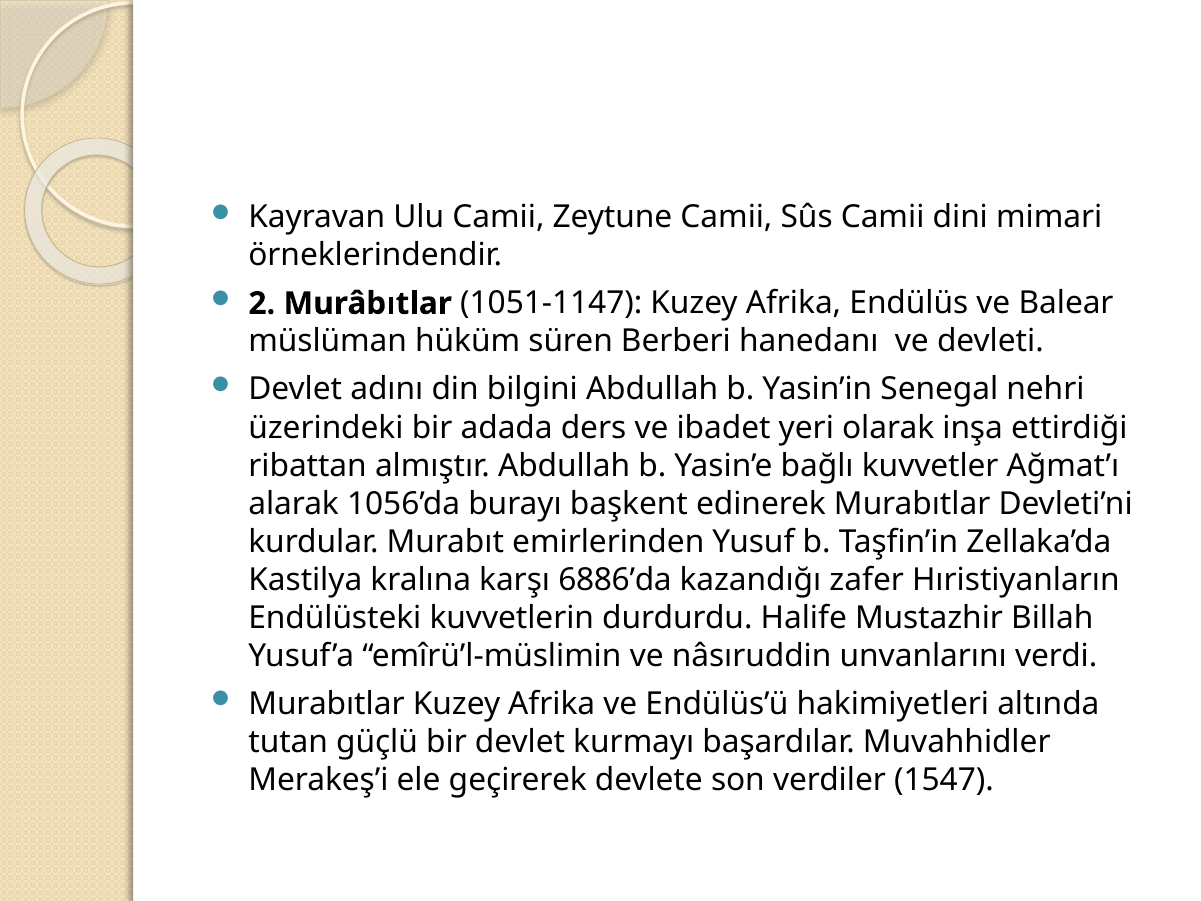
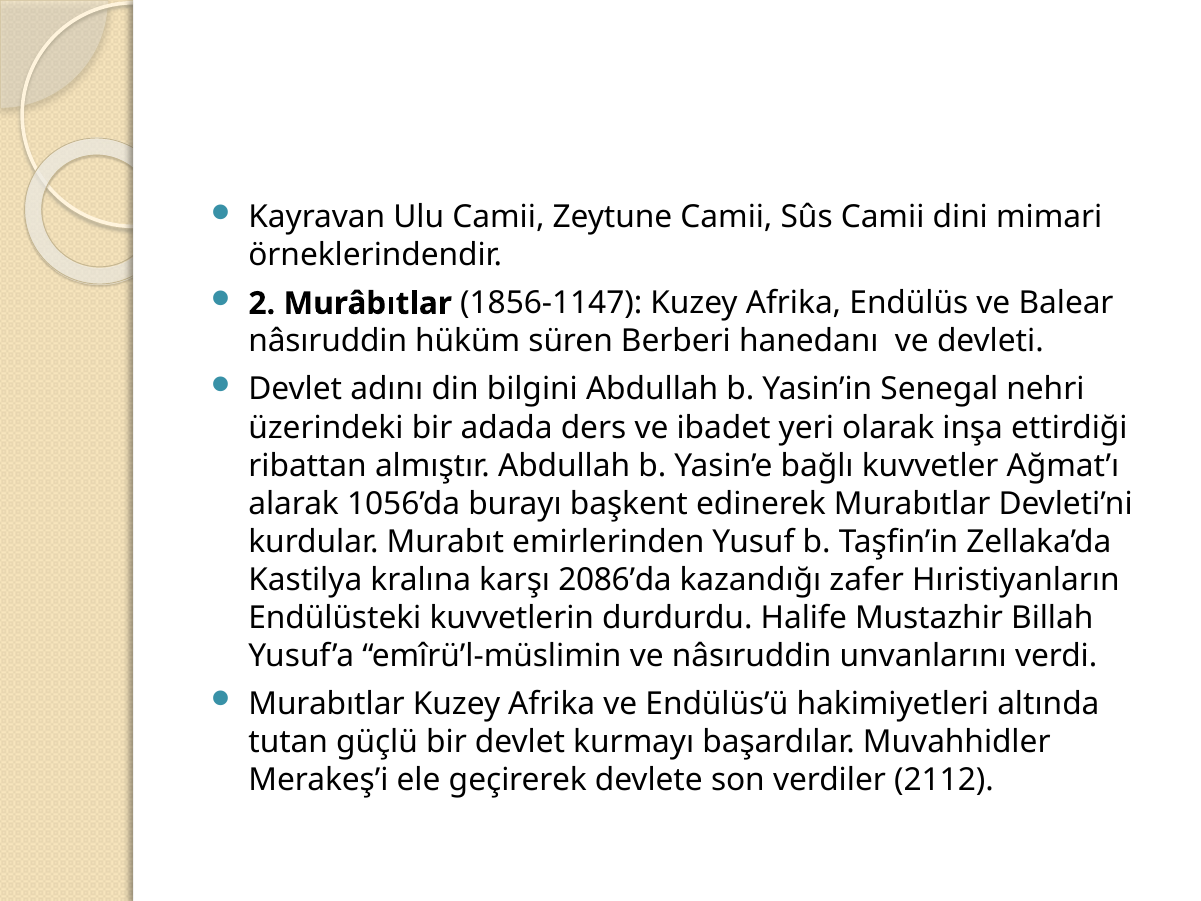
1051-1147: 1051-1147 -> 1856-1147 (551, 303)
müslüman: müslüman -> nâsıruddin (328, 341)
6886’da: 6886’da -> 2086’da (615, 580)
1547: 1547 -> 2112 (944, 780)
